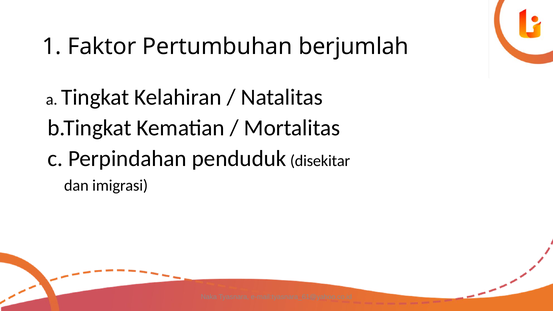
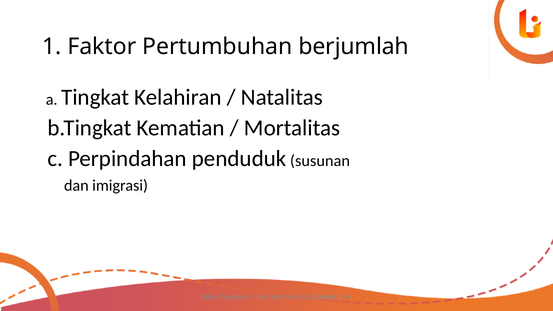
disekitar: disekitar -> susunan (320, 161)
